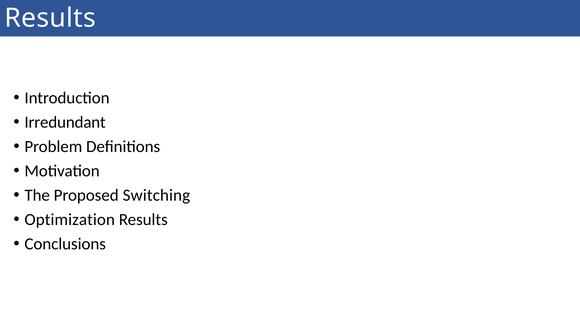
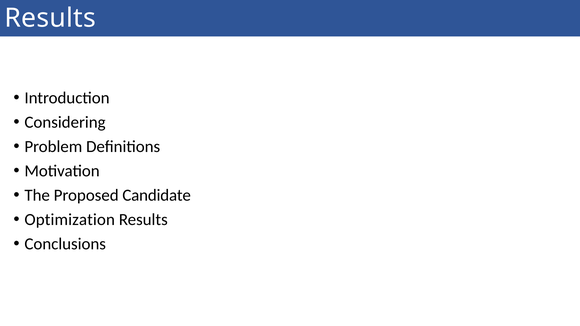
Irredundant: Irredundant -> Considering (65, 122)
Switching: Switching -> Candidate (157, 195)
